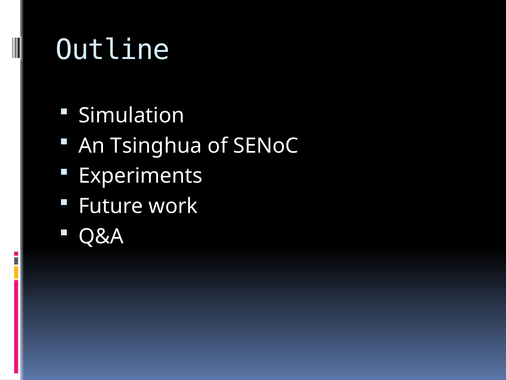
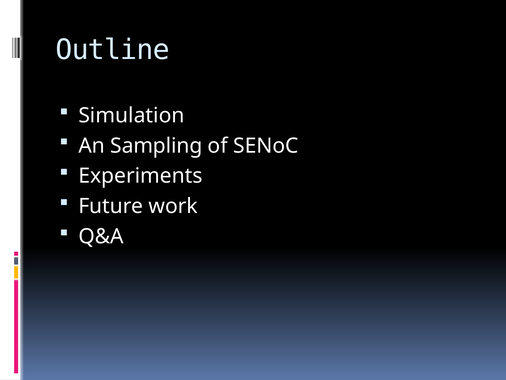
Tsinghua: Tsinghua -> Sampling (156, 146)
